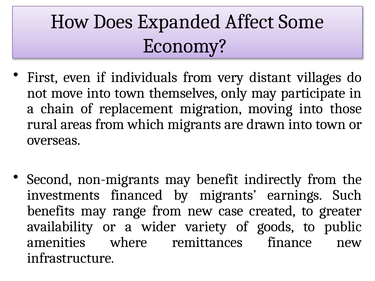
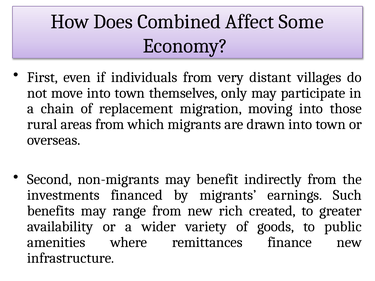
Expanded: Expanded -> Combined (179, 22)
case: case -> rich (231, 211)
